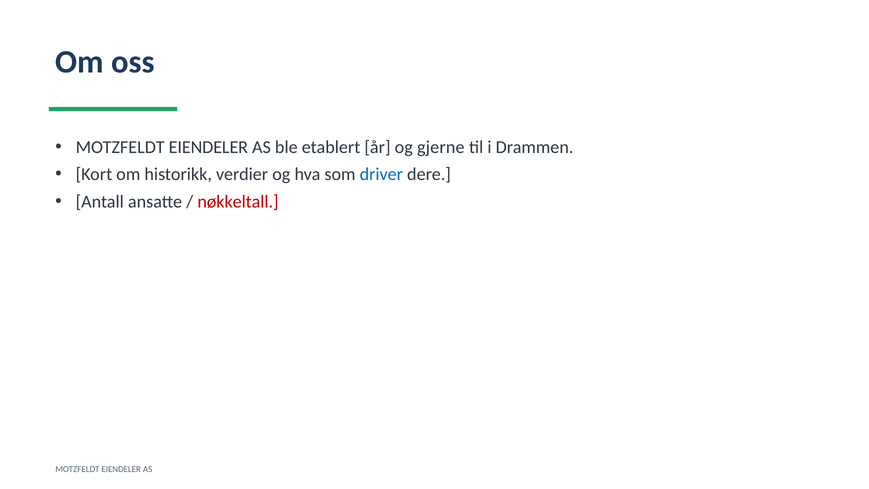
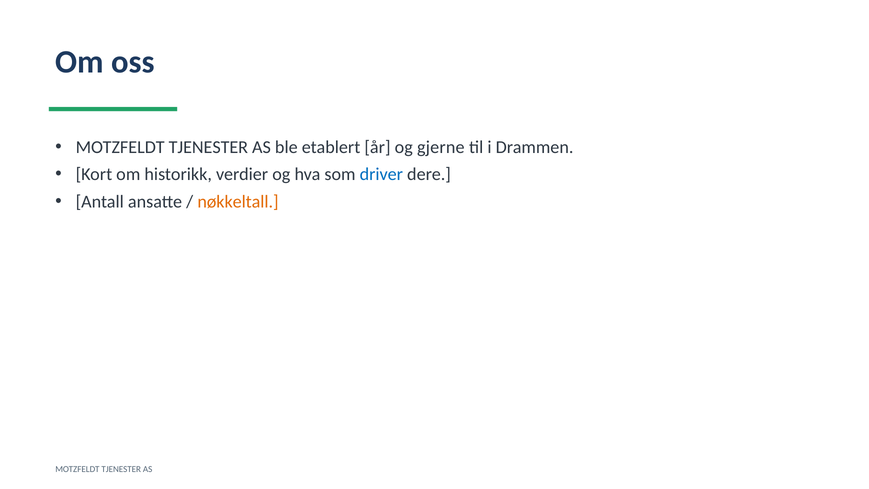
EIENDELER: EIENDELER -> TJENESTER (208, 147)
nøkkeltall colour: red -> orange (238, 202)
EIENDELER: EIENDELER -> TJENESTER (121, 469)
